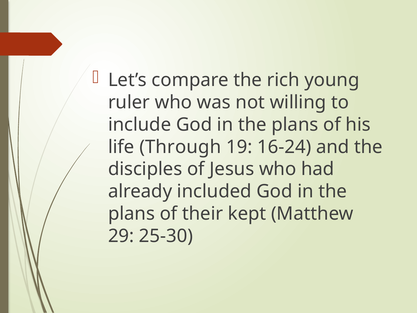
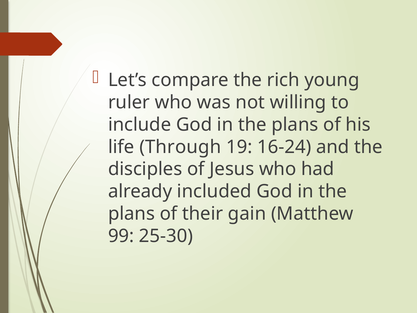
kept: kept -> gain (247, 214)
29: 29 -> 99 (121, 236)
